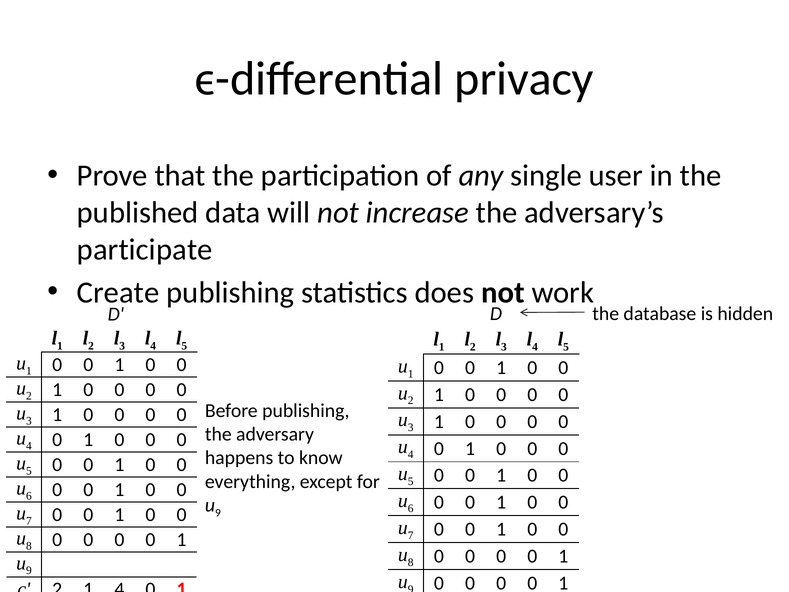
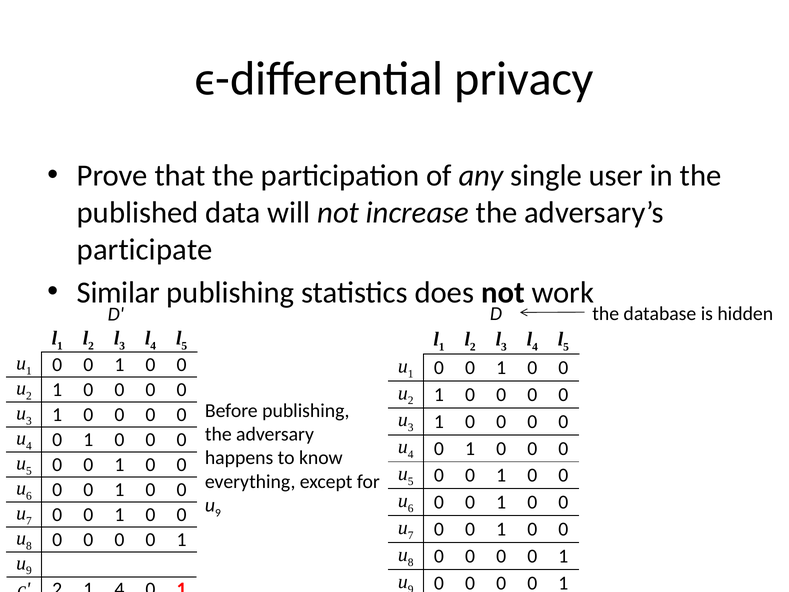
Create: Create -> Similar (118, 292)
